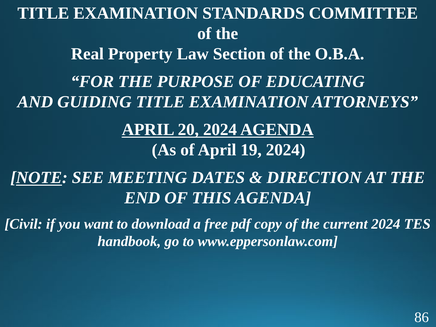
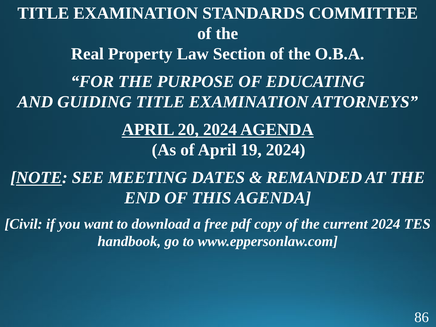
DIRECTION: DIRECTION -> REMANDED (314, 178)
